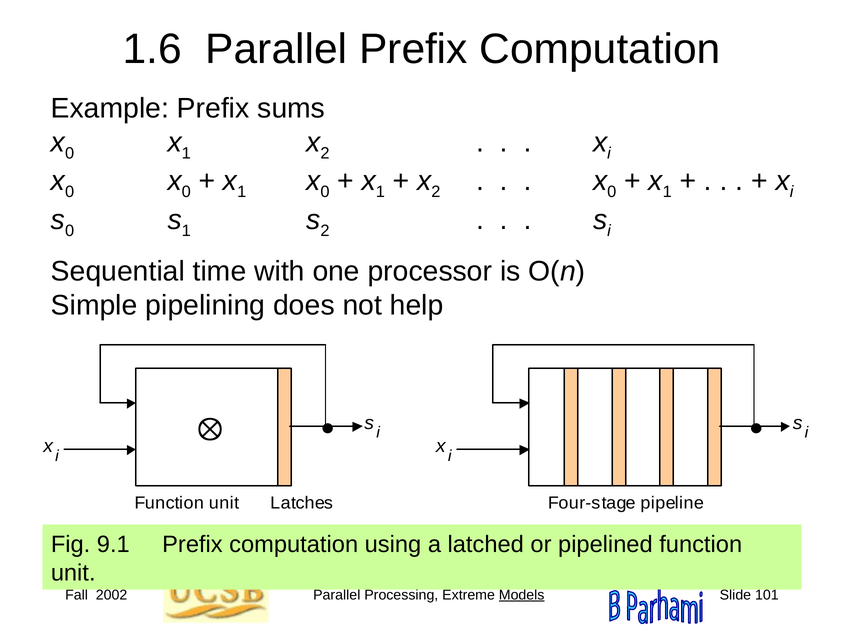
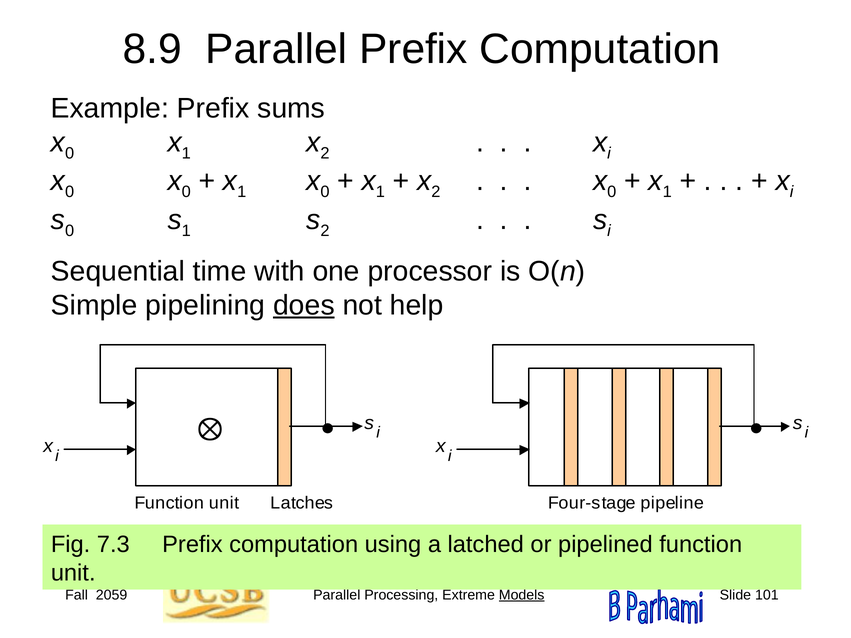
1.6: 1.6 -> 8.9 (152, 49)
does underline: none -> present (304, 305)
9.1: 9.1 -> 7.3 (113, 545)
2002: 2002 -> 2059 (112, 595)
